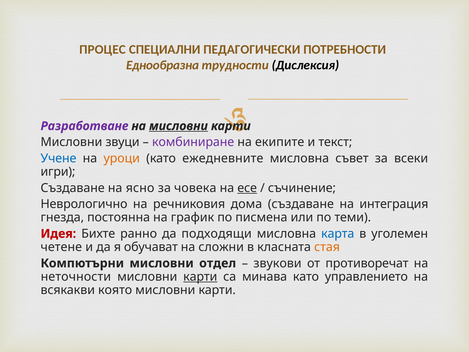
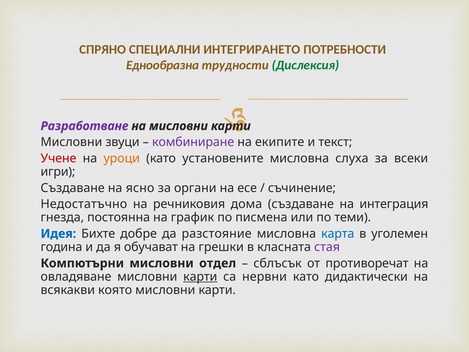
ПРОЦЕС: ПРОЦЕС -> СПРЯНО (103, 49)
ПЕДАГОГИЧЕСКИ: ПЕДАГОГИЧЕСКИ -> ИНТЕГРИРАНЕТО (252, 49)
Дислексия colour: black -> green (305, 65)
мисловни underline: present -> none (178, 126)
Учене colour: blue -> red (58, 158)
ежедневните: ежедневните -> установените (223, 158)
съвет: съвет -> слуха (352, 158)
човека: човека -> органи (195, 188)
есе underline: present -> none (247, 188)
Неврологично: Неврологично -> Недостатъчно (84, 204)
Идея colour: red -> blue (58, 234)
ранно: ранно -> добре (139, 234)
подходящи: подходящи -> разстояние (217, 234)
четене: четене -> година (61, 247)
сложни: сложни -> грешки (221, 247)
стая colour: orange -> purple (327, 247)
звукови: звукови -> сблъсък (278, 263)
неточности: неточности -> овладяване (76, 276)
минава: минава -> нервни (264, 276)
управлението: управлението -> дидактически (366, 276)
